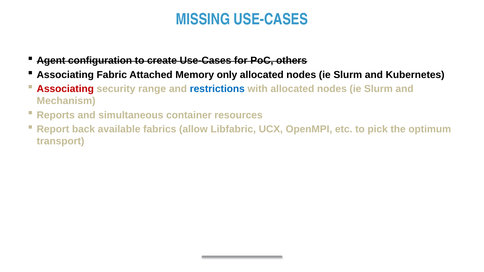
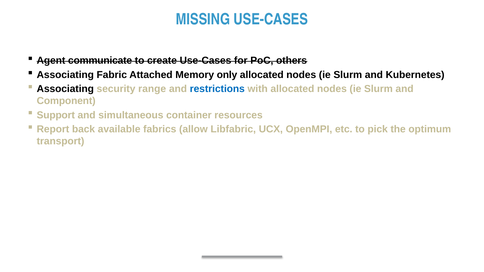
configuration: configuration -> communicate (100, 61)
Associating colour: red -> black (65, 89)
Mechanism: Mechanism -> Component (66, 101)
Reports: Reports -> Support (56, 115)
